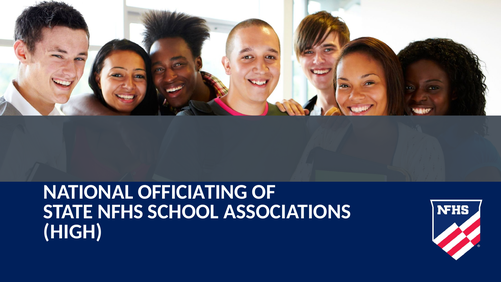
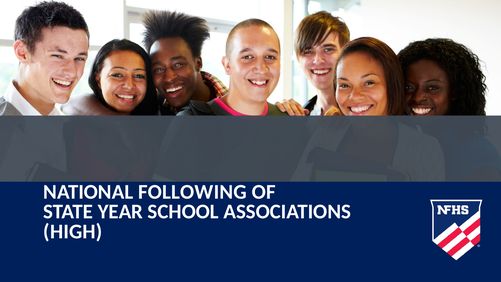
OFFICIATING: OFFICIATING -> FOLLOWING (192, 192)
NFHS: NFHS -> YEAR (120, 212)
